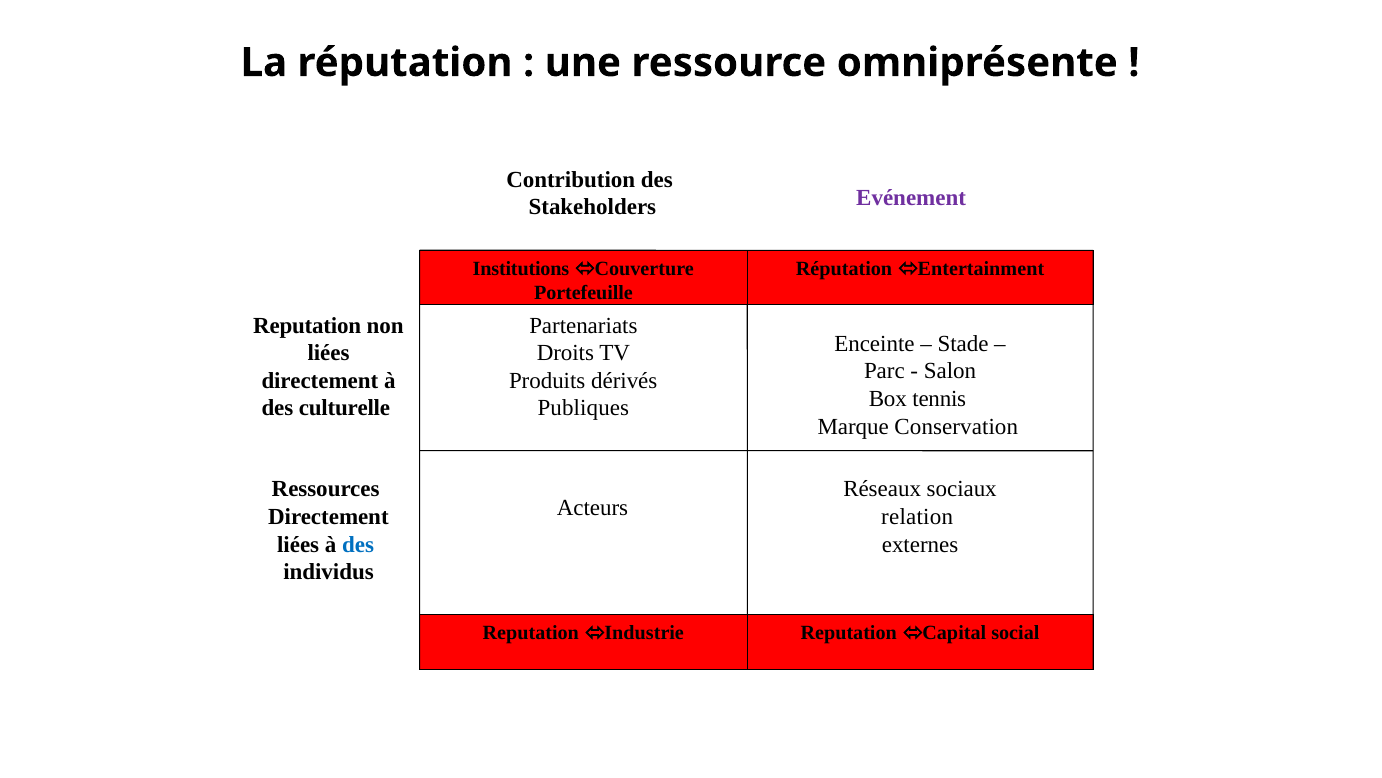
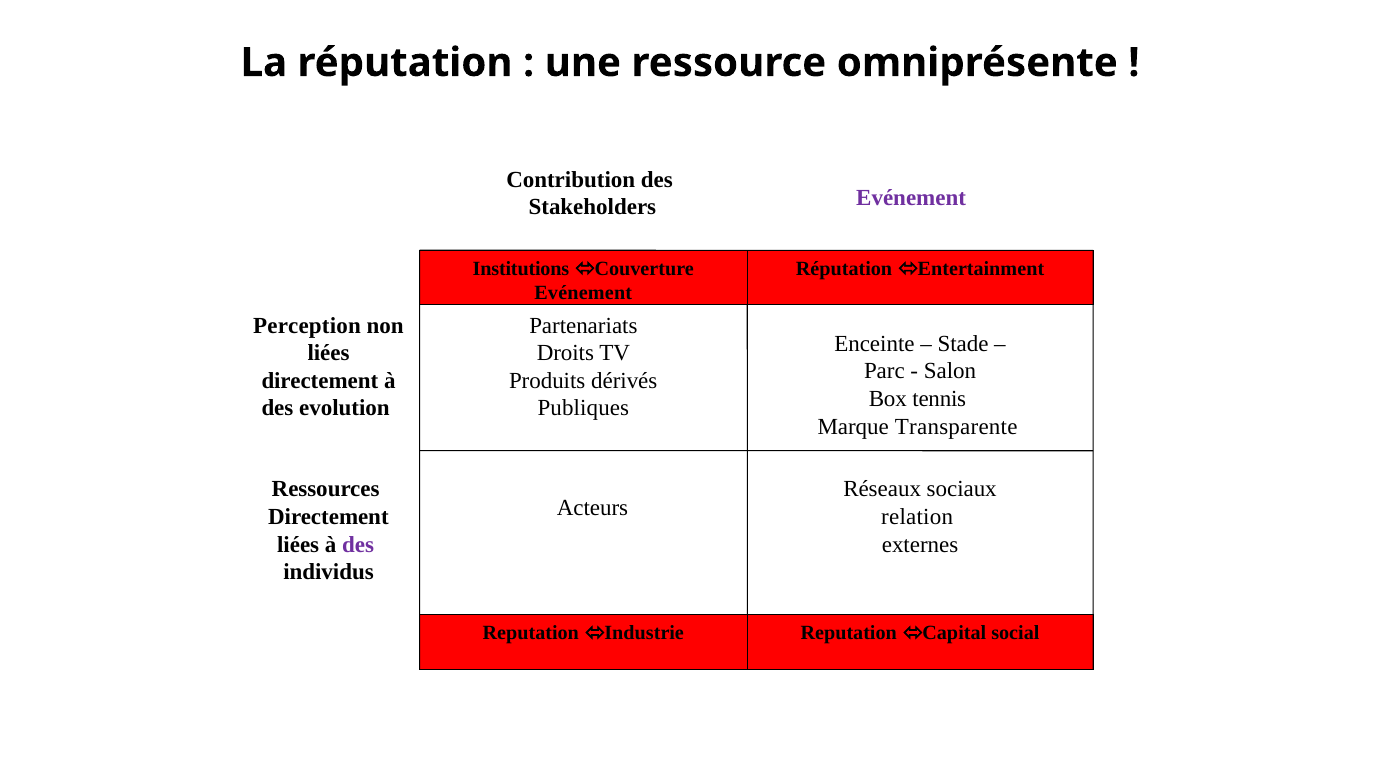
Portefeuille: Portefeuille -> Evénement (583, 293)
Reputation: Reputation -> Perception (307, 325)
culturelle: culturelle -> evolution (344, 408)
Conservation: Conservation -> Transparente (956, 426)
des colour: blue -> purple (358, 544)
